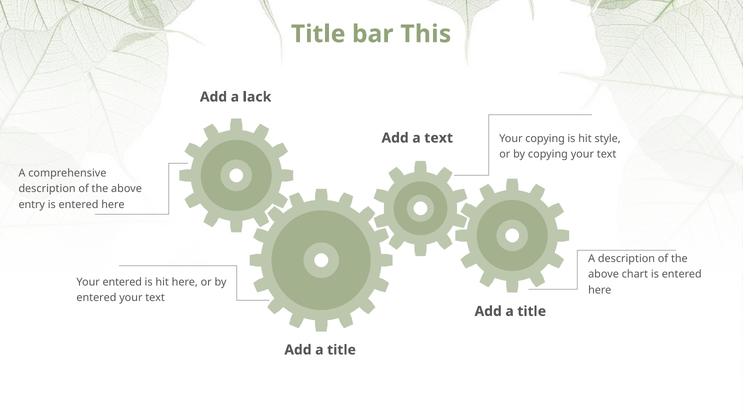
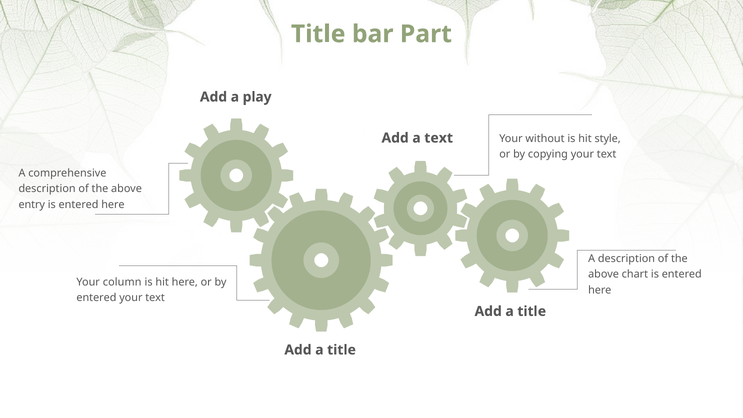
This: This -> Part (426, 34)
lack: lack -> play (257, 97)
Your copying: copying -> without (545, 139)
Your entered: entered -> column (122, 282)
